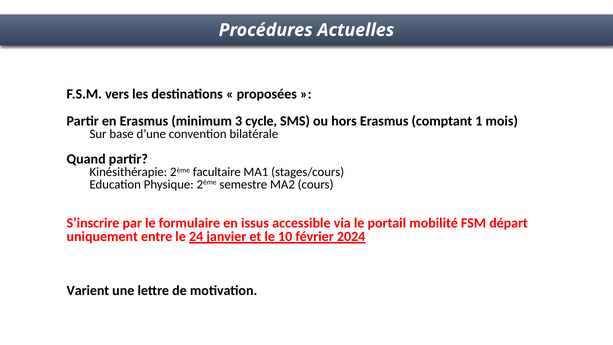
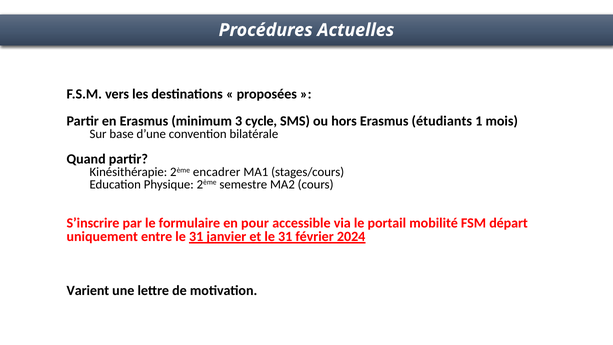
comptant: comptant -> étudiants (442, 121)
facultaire: facultaire -> encadrer (217, 172)
issus: issus -> pour (255, 223)
entre le 24: 24 -> 31 (196, 236)
et le 10: 10 -> 31 (285, 236)
